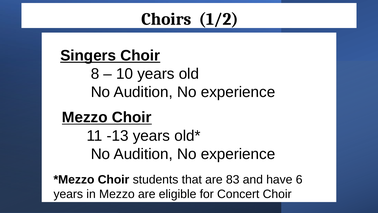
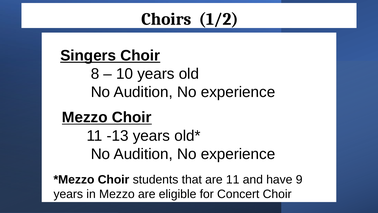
are 83: 83 -> 11 (233, 179)
6: 6 -> 9 (299, 179)
